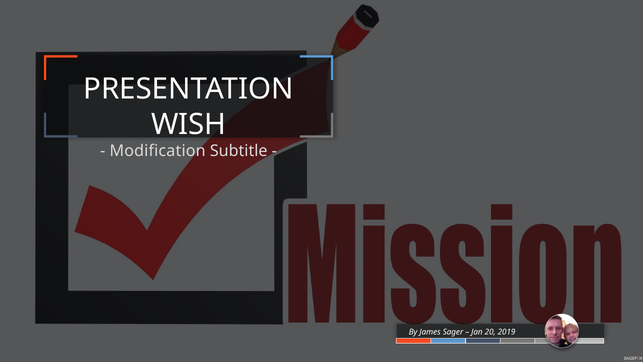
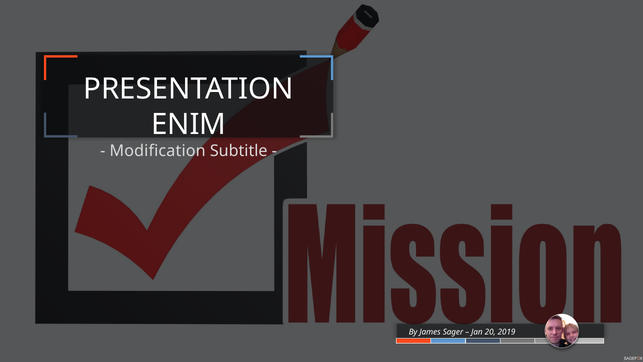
WISH: WISH -> ENIM (189, 124)
